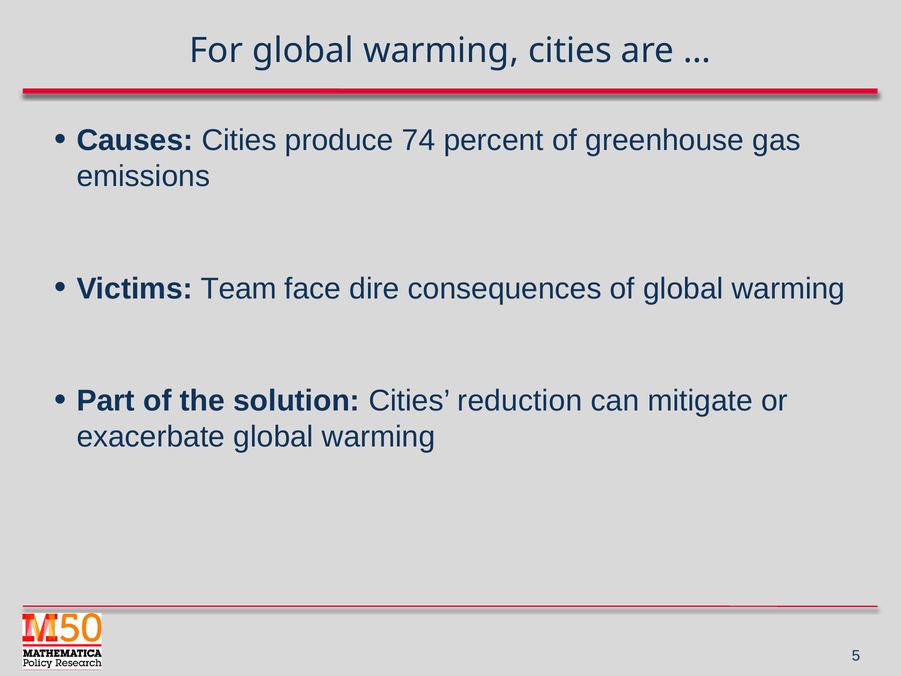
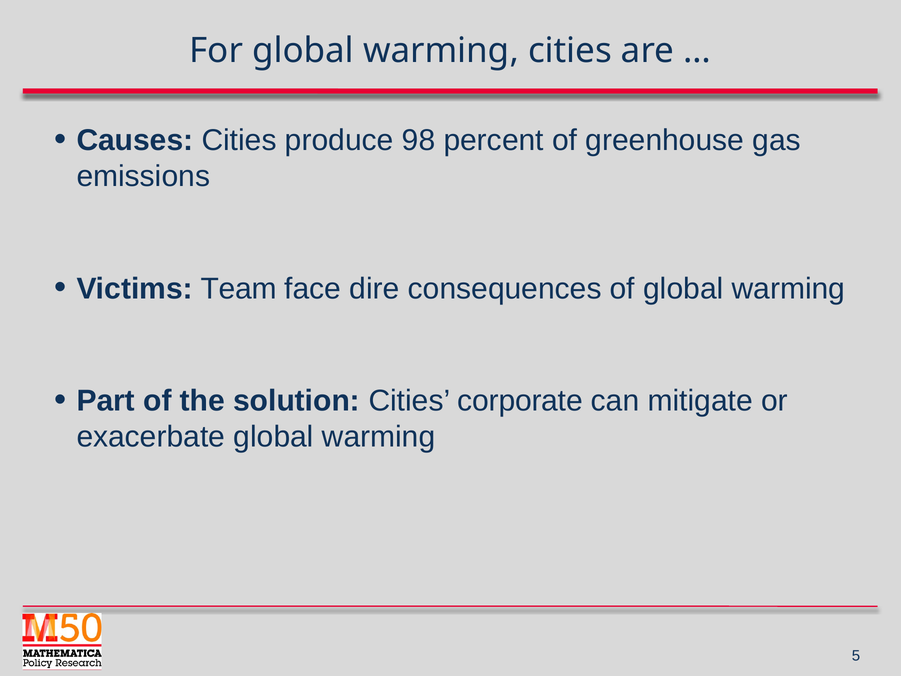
74: 74 -> 98 (418, 140)
reduction: reduction -> corporate (520, 401)
